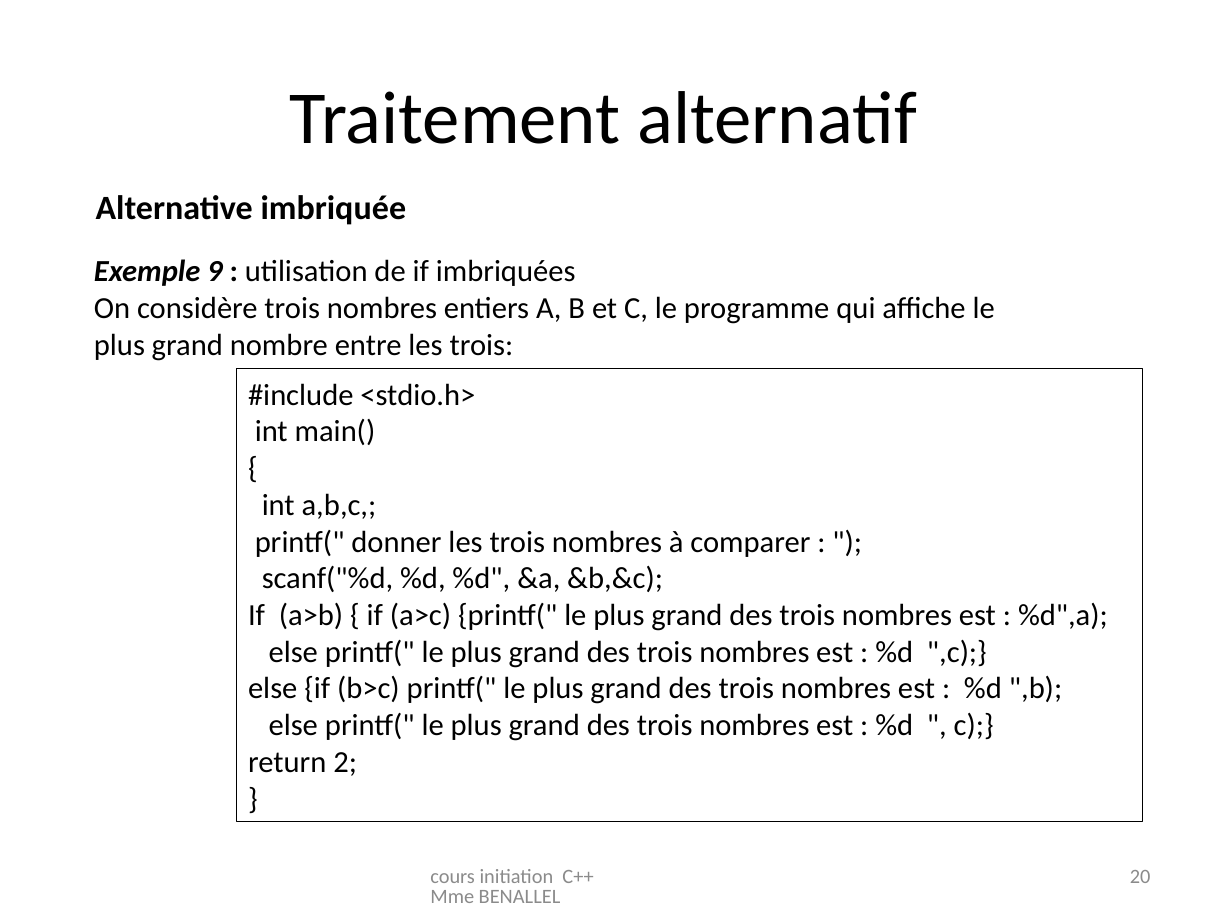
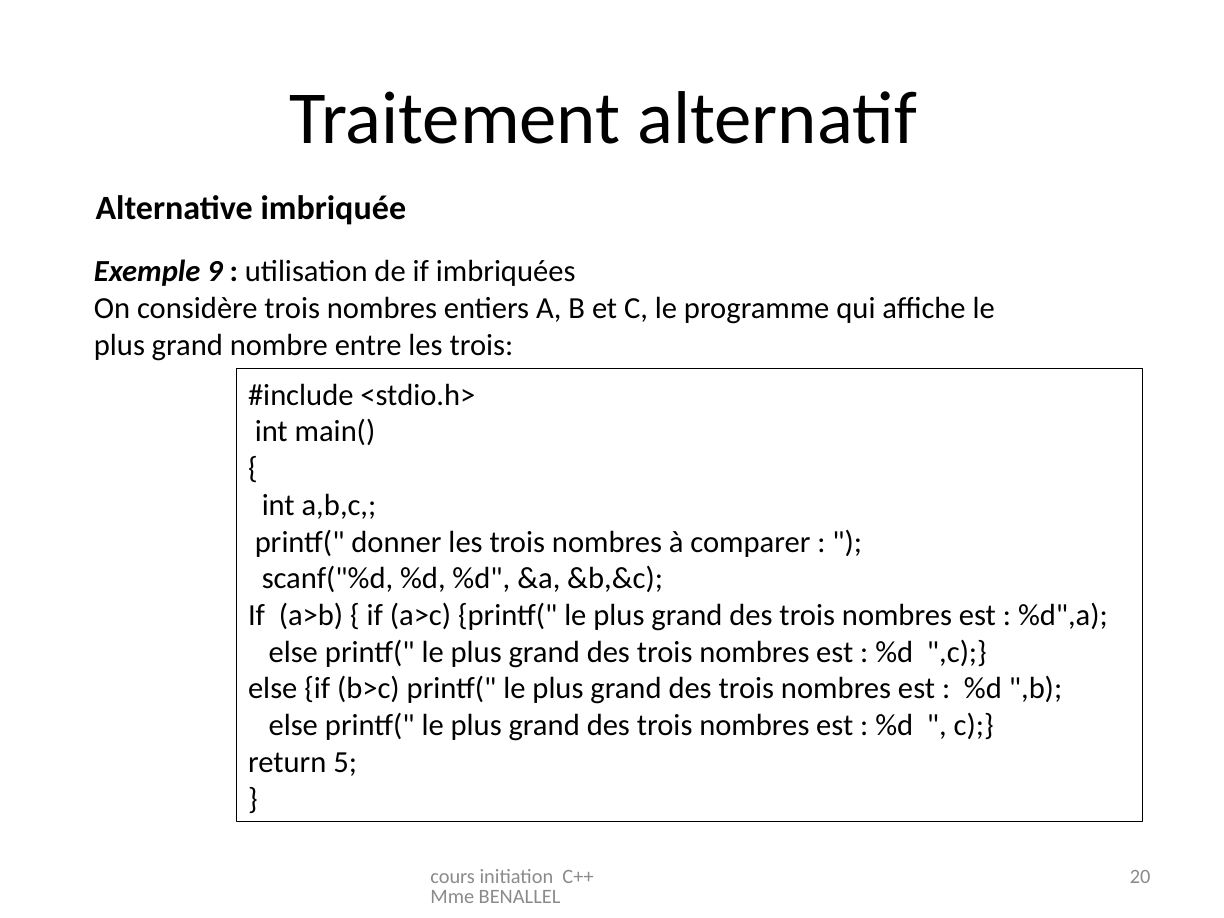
2: 2 -> 5 (345, 762)
